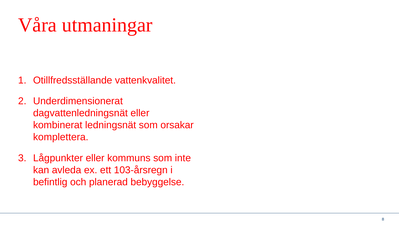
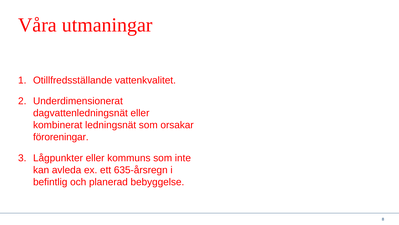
komplettera: komplettera -> föroreningar (61, 137)
103-årsregn: 103-årsregn -> 635-årsregn (141, 170)
